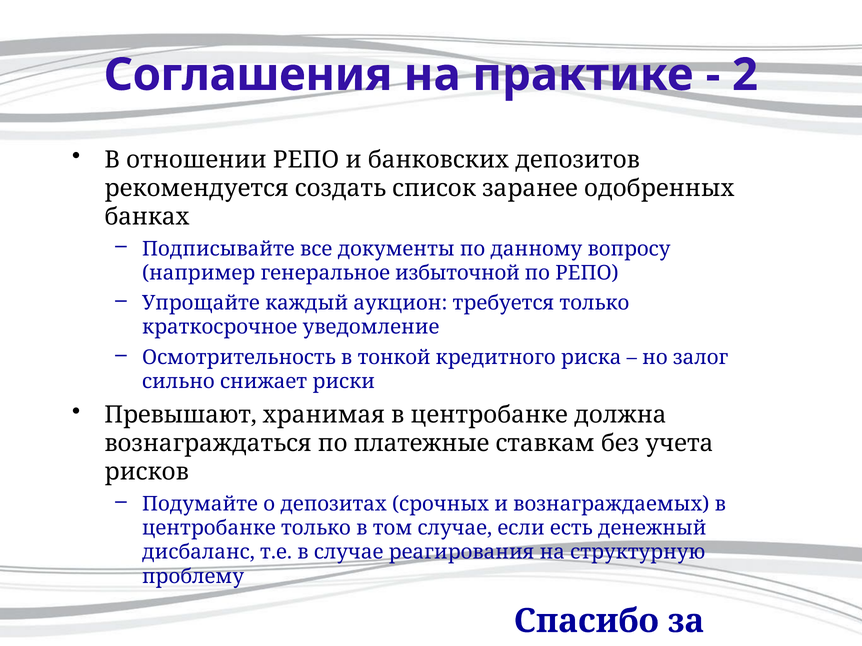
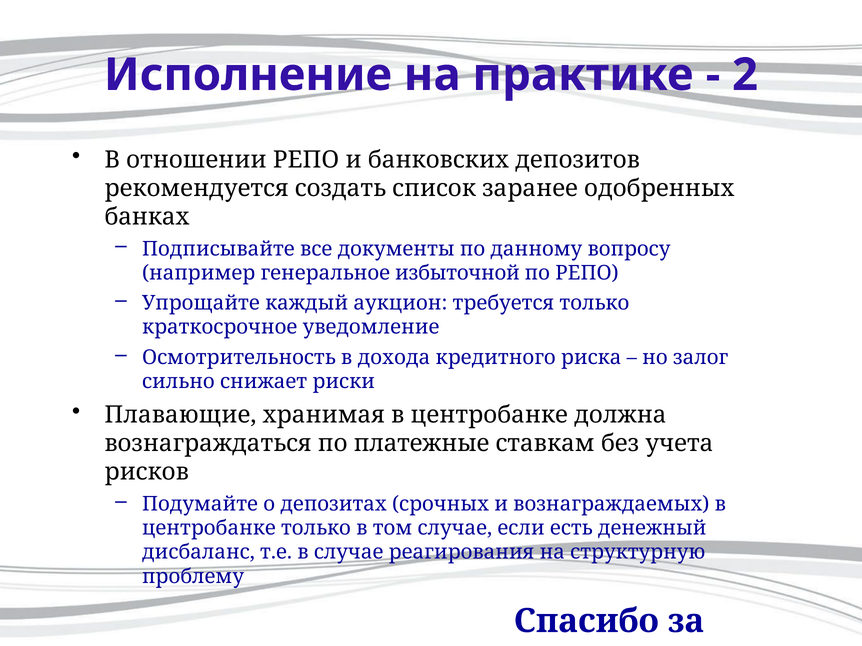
Соглашения: Соглашения -> Исполнение (248, 75)
тонкой: тонкой -> дохода (394, 358)
Превышают: Превышают -> Плавающие (180, 415)
